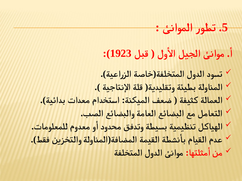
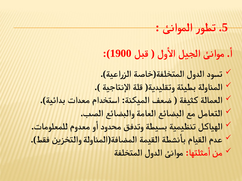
1923: 1923 -> 1900 (121, 53)
